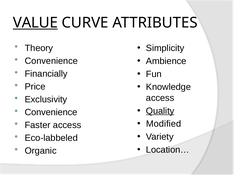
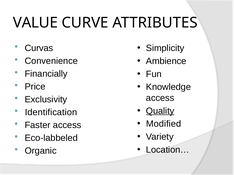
VALUE underline: present -> none (35, 23)
Theory: Theory -> Curvas (39, 48)
Convenience: Convenience -> Identification (51, 113)
